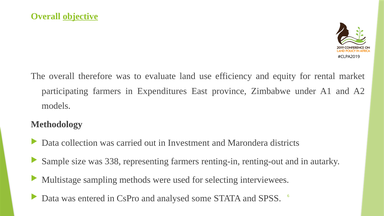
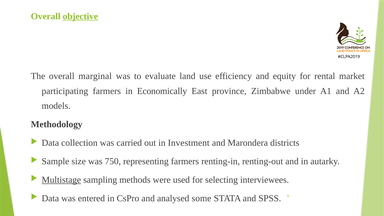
therefore: therefore -> marginal (95, 76)
Expenditures: Expenditures -> Economically (162, 91)
338: 338 -> 750 (113, 161)
Multistage underline: none -> present (61, 180)
